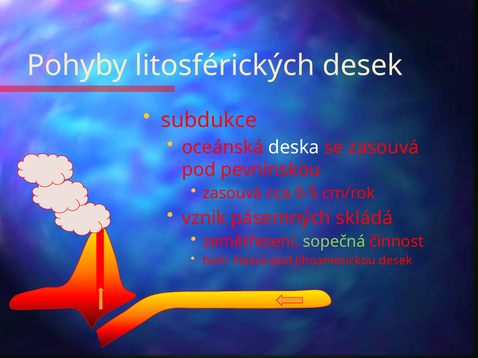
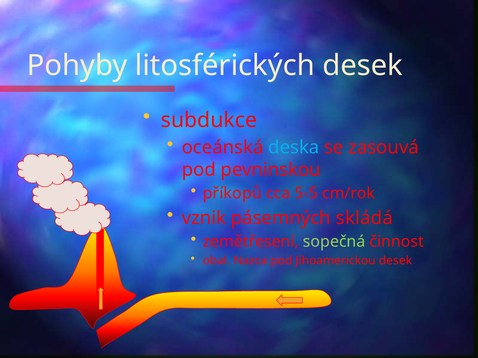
deska colour: white -> light blue (294, 148)
zasouvá: zasouvá -> příkopů (232, 194)
0-5: 0-5 -> 5-5 (306, 194)
tvoří: tvoří -> obal (217, 261)
